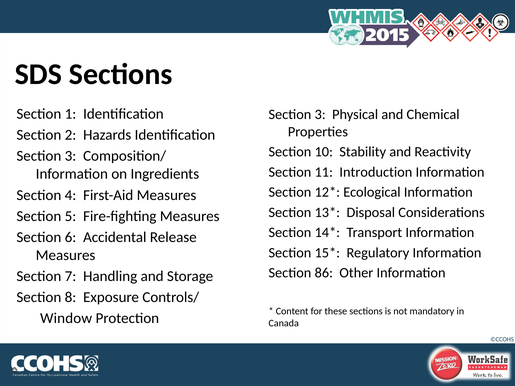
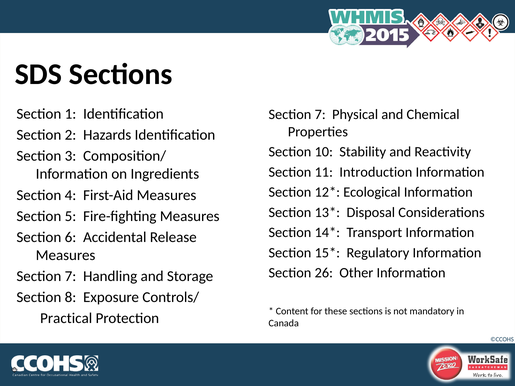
3: 3 -> 7 (320, 115)
86: 86 -> 26 (324, 273)
Window: Window -> Practical (66, 318)
